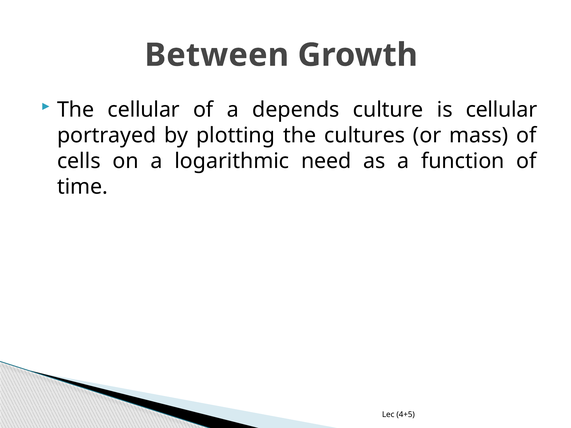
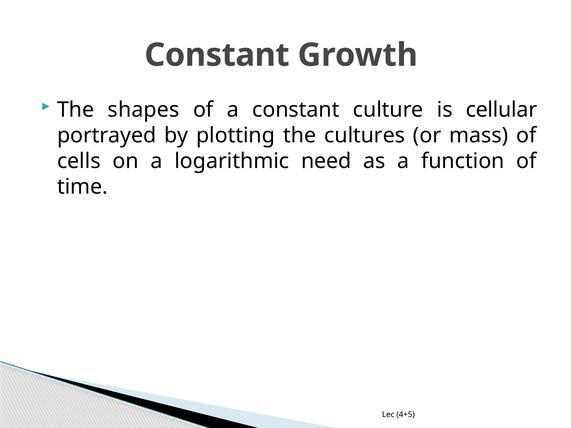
Between: Between -> Constant (217, 55)
The cellular: cellular -> shapes (144, 110)
a depends: depends -> constant (296, 110)
